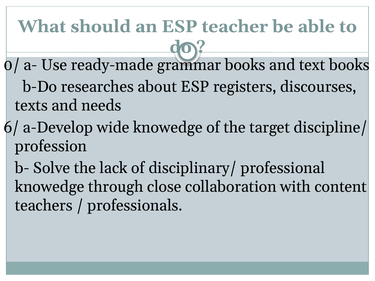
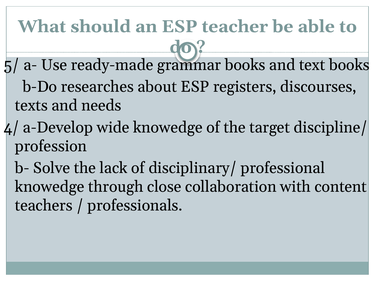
0/: 0/ -> 5/ (12, 65)
6/: 6/ -> 4/ (12, 128)
